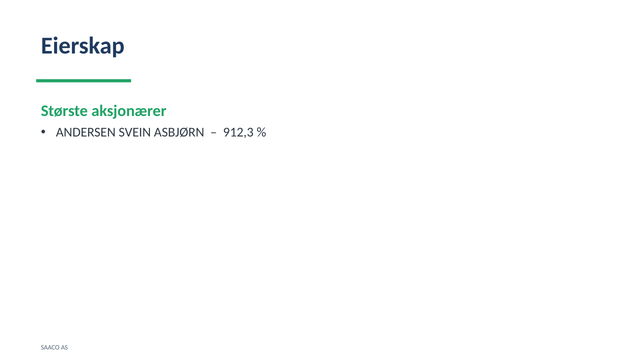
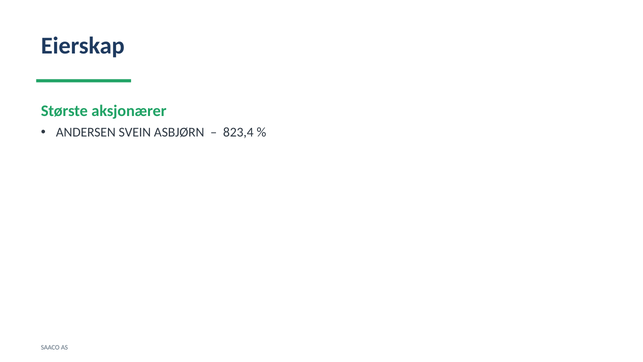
912,3: 912,3 -> 823,4 (238, 132)
